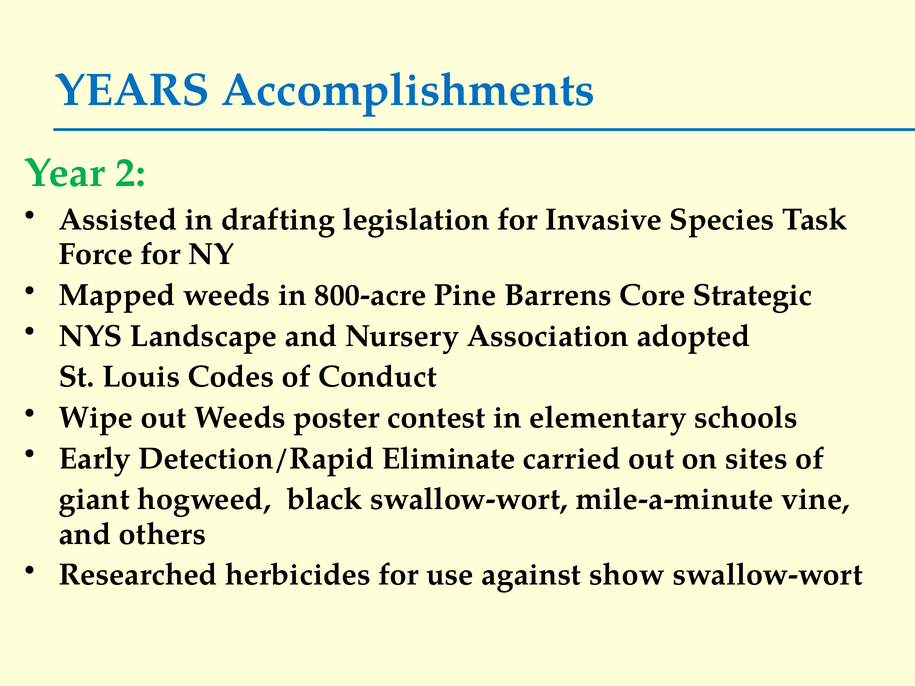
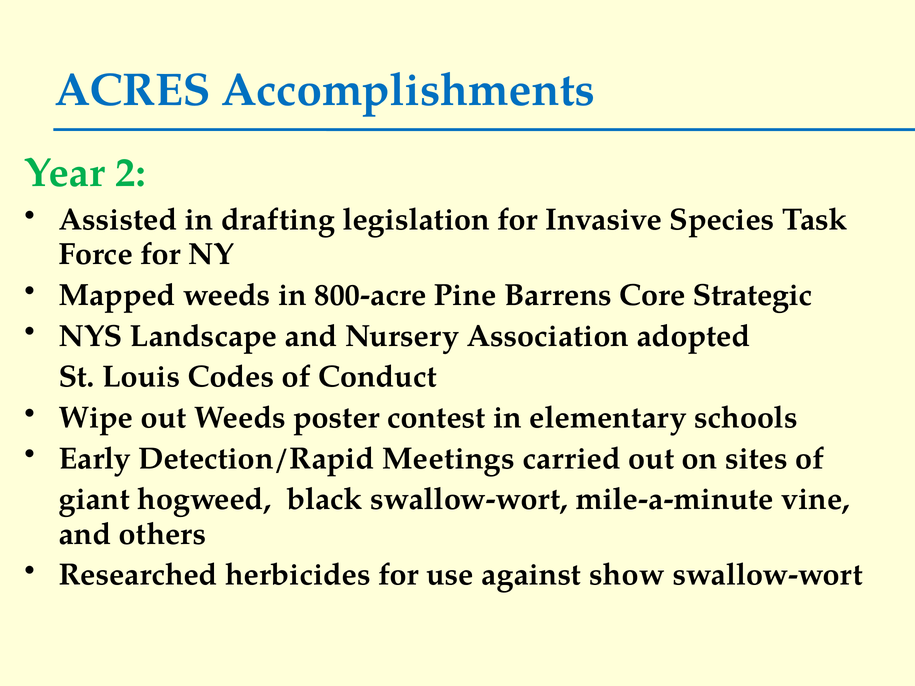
YEARS: YEARS -> ACRES (133, 90)
Eliminate: Eliminate -> Meetings (448, 459)
